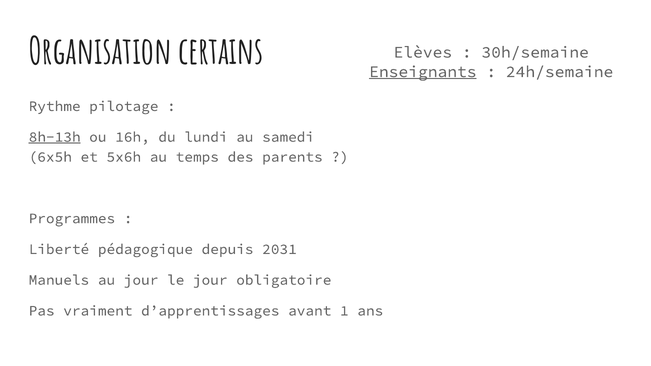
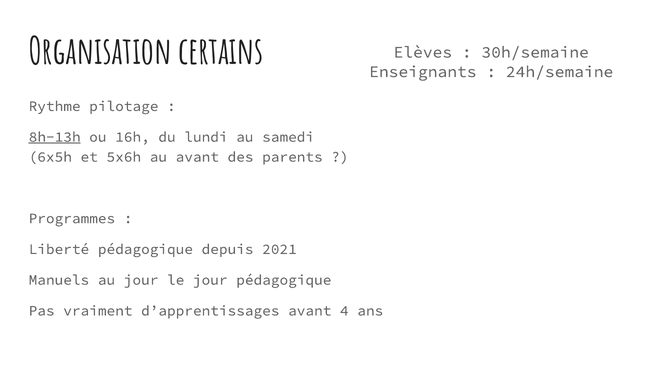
Enseignants underline: present -> none (423, 72)
au temps: temps -> avant (197, 157)
2031: 2031 -> 2021 (279, 249)
jour obligatoire: obligatoire -> pédagogique (284, 280)
1: 1 -> 4 (344, 311)
